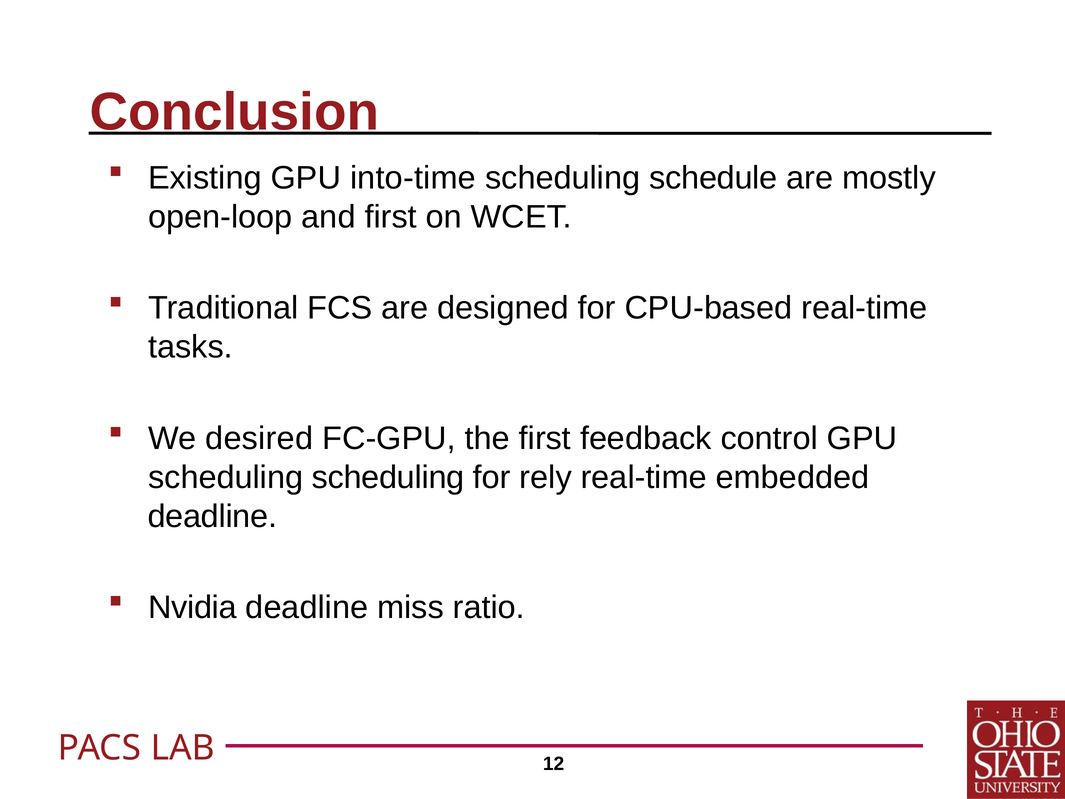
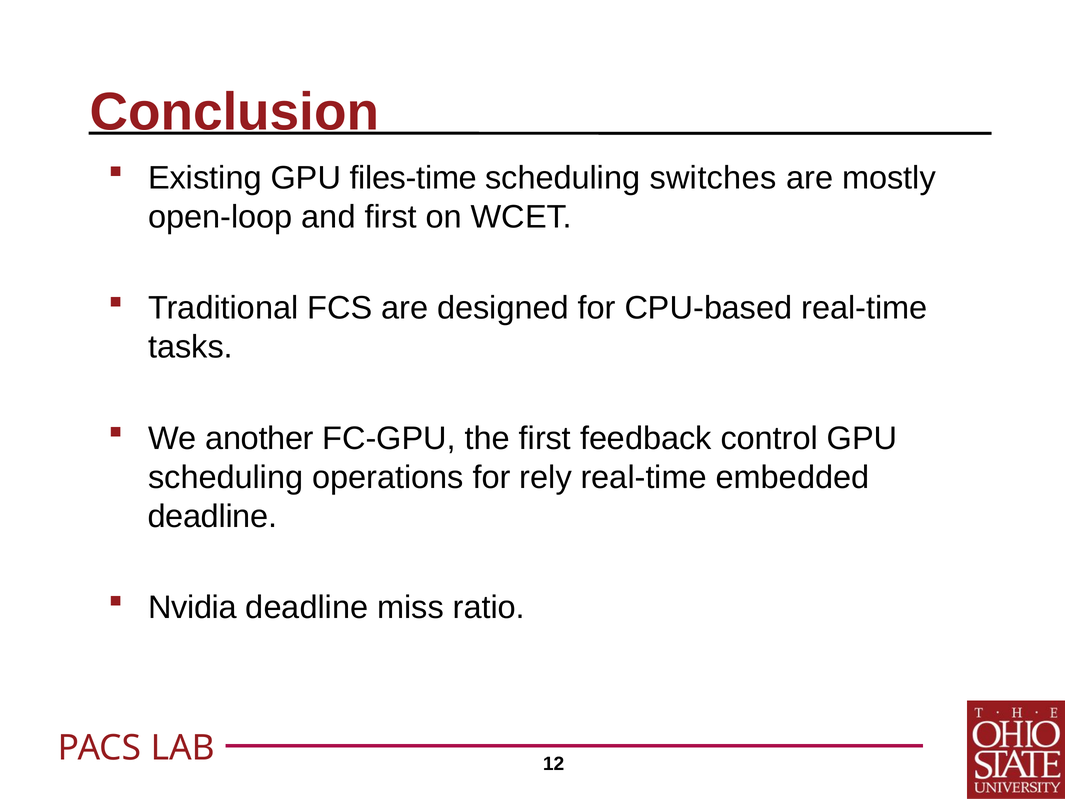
into-time: into-time -> files-time (413, 178)
schedule: schedule -> switches (713, 178)
desired: desired -> another (259, 438)
scheduling scheduling: scheduling -> operations (388, 477)
